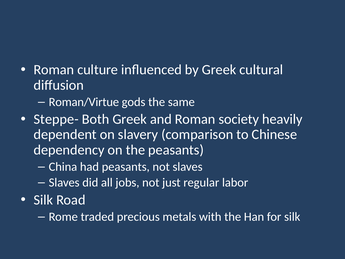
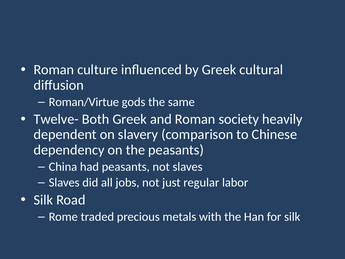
Steppe-: Steppe- -> Twelve- (56, 119)
